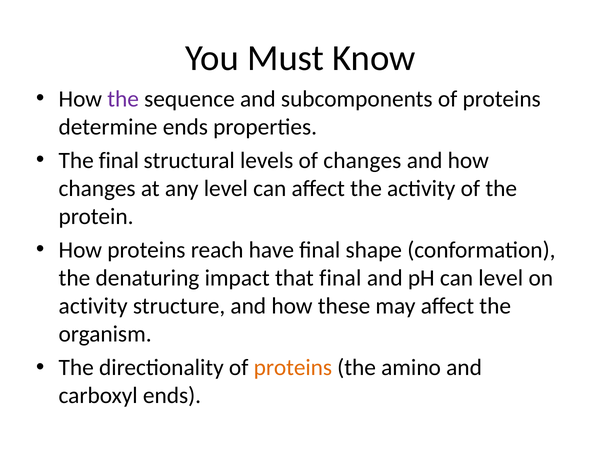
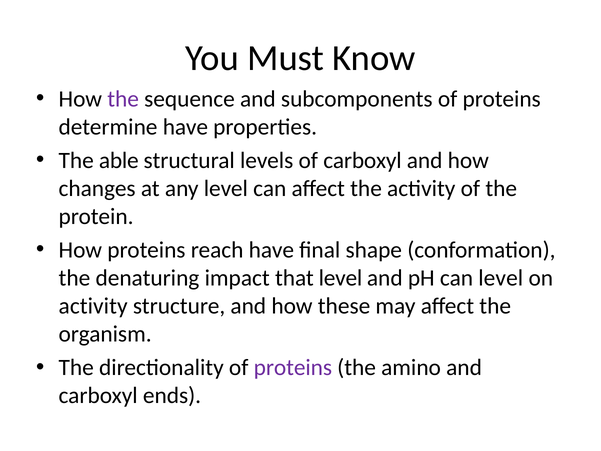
determine ends: ends -> have (185, 127)
The final: final -> able (119, 160)
of changes: changes -> carboxyl (362, 160)
that final: final -> level (340, 278)
proteins colour: orange -> purple (293, 367)
